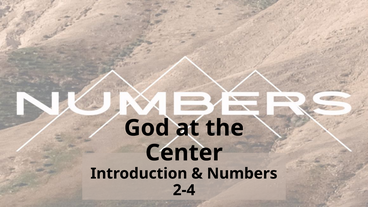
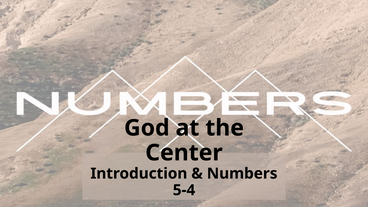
2-4: 2-4 -> 5-4 (184, 190)
